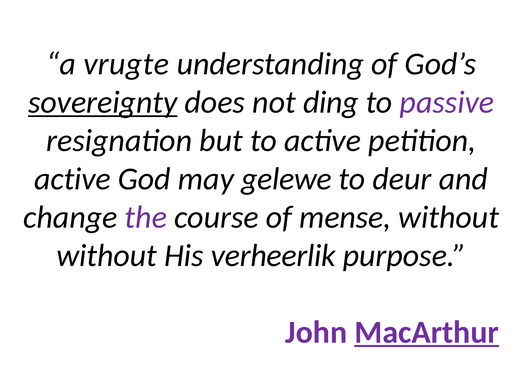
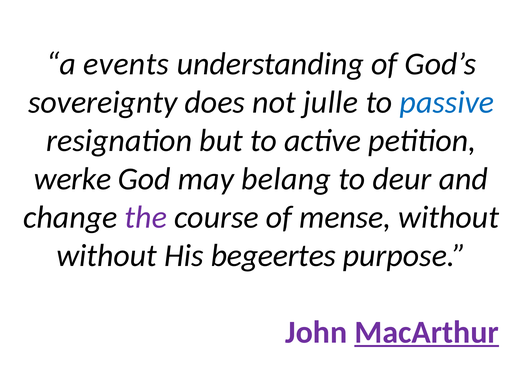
vrugte: vrugte -> events (126, 64)
sovereignty underline: present -> none (103, 102)
ding: ding -> julle (331, 102)
passive colour: purple -> blue (447, 102)
active: active -> werke (73, 179)
gelewe: gelewe -> belang (286, 179)
verheerlik: verheerlik -> begeertes (273, 256)
